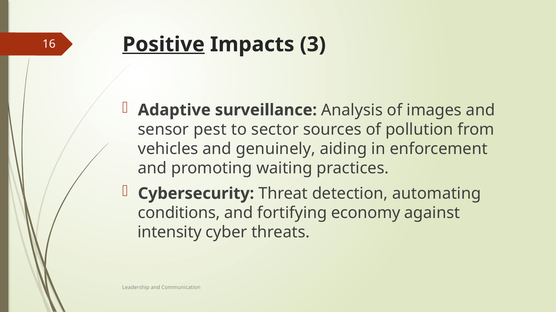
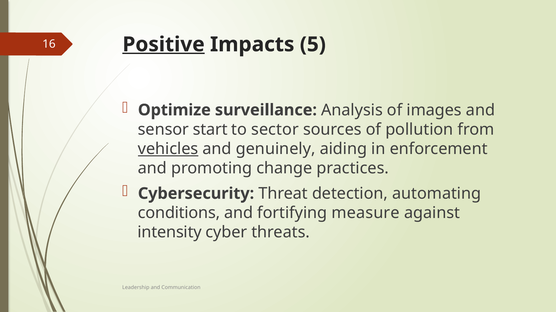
3: 3 -> 5 (313, 45)
Adaptive: Adaptive -> Optimize (174, 110)
pest: pest -> start (210, 130)
vehicles underline: none -> present (168, 149)
waiting: waiting -> change (284, 169)
economy: economy -> measure (366, 213)
